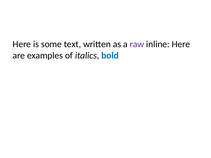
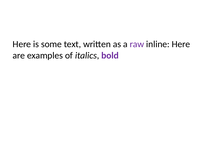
bold colour: blue -> purple (110, 56)
